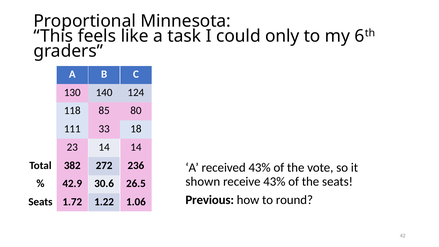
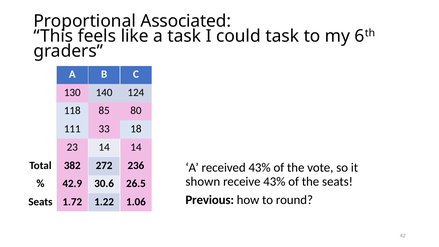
Minnesota: Minnesota -> Associated (186, 21)
could only: only -> task (282, 36)
